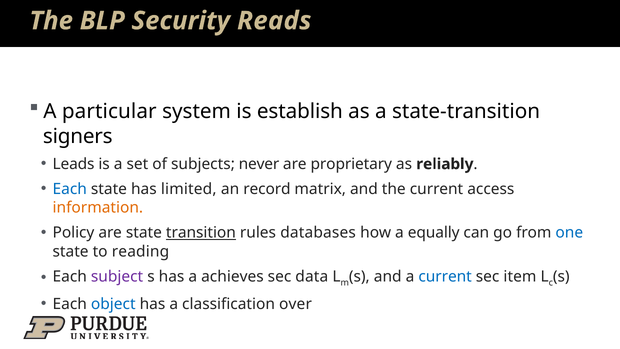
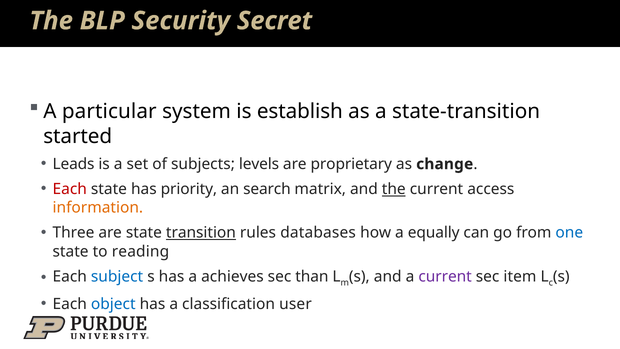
Reads: Reads -> Secret (274, 21)
signers: signers -> started (78, 136)
never: never -> levels (259, 164)
reliably: reliably -> change (445, 164)
Each colour: blue -> red (70, 189)
limited: limited -> priority (189, 189)
record: record -> search (267, 189)
the underline: none -> present (394, 189)
Policy: Policy -> Three (74, 233)
subject colour: purple -> blue (117, 276)
data: data -> than (312, 276)
current colour: blue -> purple (445, 276)
over: over -> user (295, 304)
